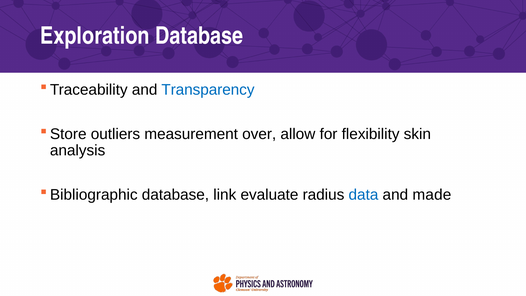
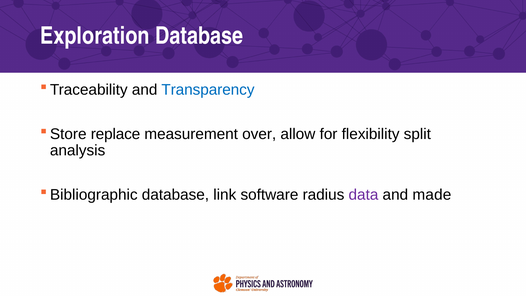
outliers: outliers -> replace (116, 134)
skin: skin -> split (417, 134)
evaluate: evaluate -> software (269, 195)
data colour: blue -> purple (363, 195)
